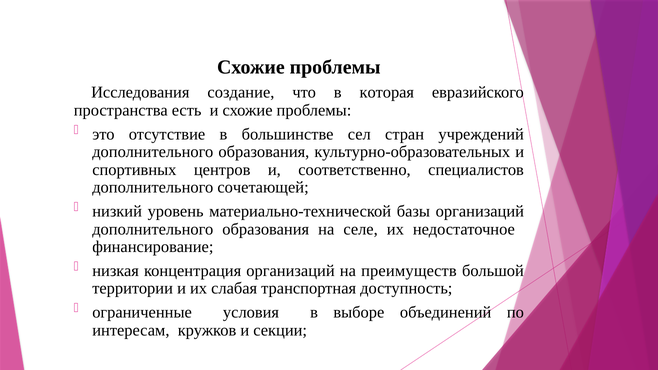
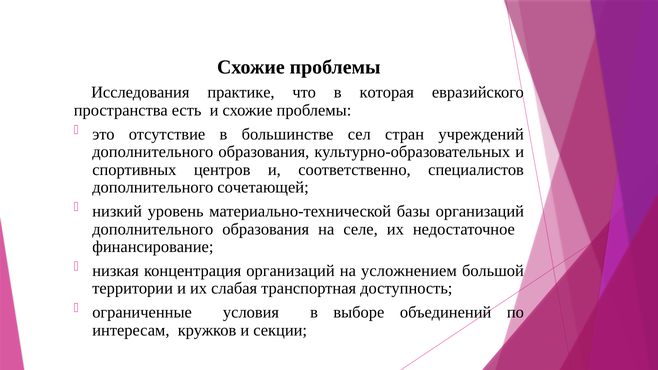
создание: создание -> практике (241, 93)
преимуществ: преимуществ -> усложнением (409, 271)
